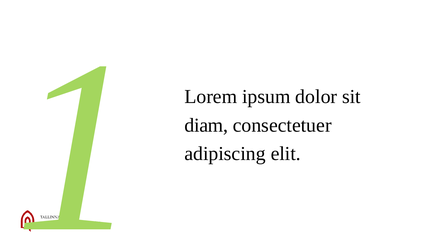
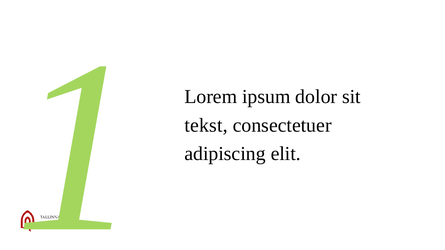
diam: diam -> tekst (206, 125)
